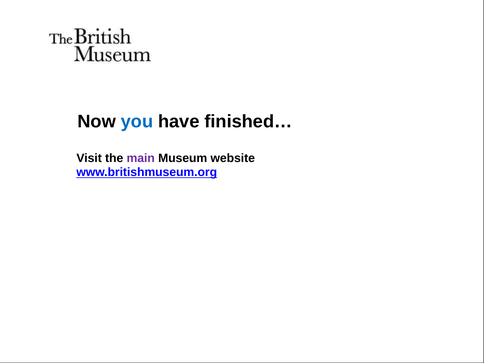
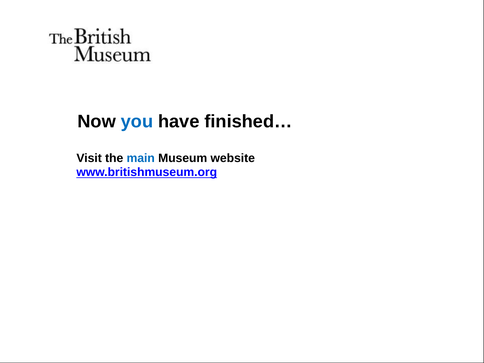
main colour: purple -> blue (141, 158)
